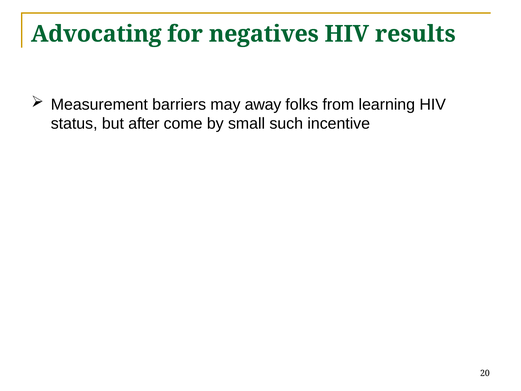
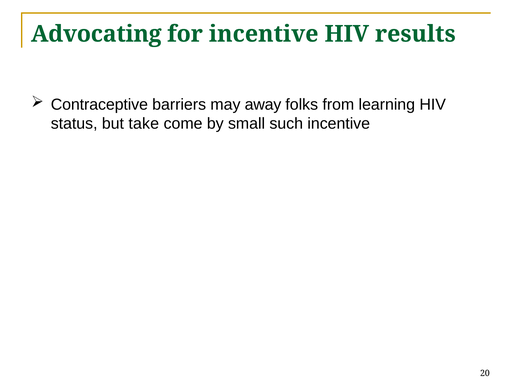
for negatives: negatives -> incentive (264, 34)
Measurement: Measurement -> Contraceptive (99, 104)
after: after -> take (144, 124)
